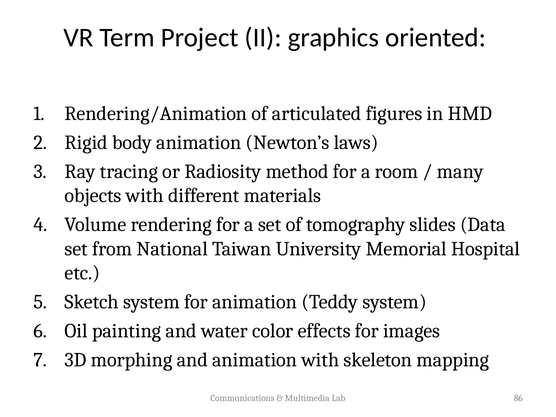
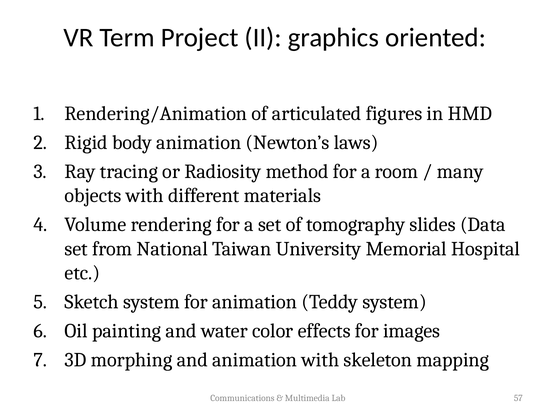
86: 86 -> 57 (518, 398)
